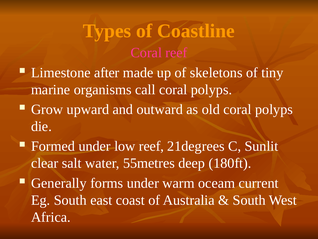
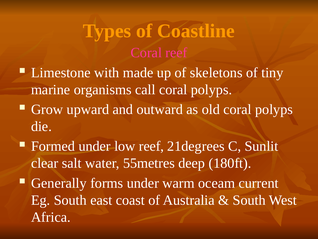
after: after -> with (107, 72)
